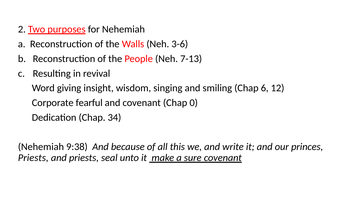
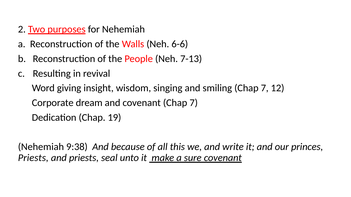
3-6: 3-6 -> 6-6 (180, 44)
smiling Chap 6: 6 -> 7 (265, 88)
fearful: fearful -> dream (89, 103)
covenant Chap 0: 0 -> 7 (194, 103)
34: 34 -> 19 (114, 118)
